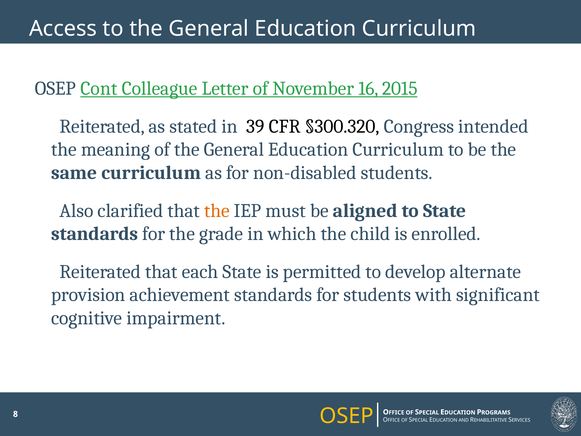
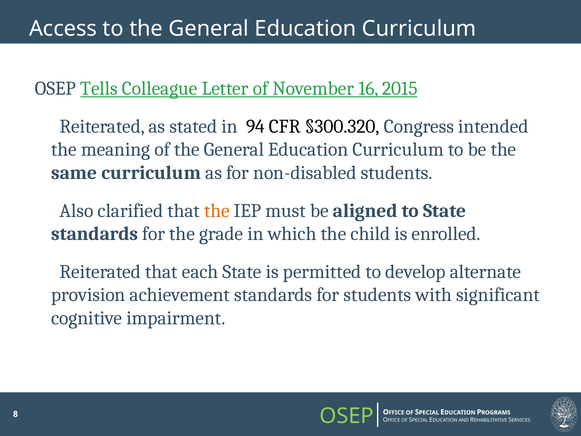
Cont: Cont -> Tells (99, 89)
39: 39 -> 94 (255, 126)
OSEP colour: yellow -> light green (347, 416)
